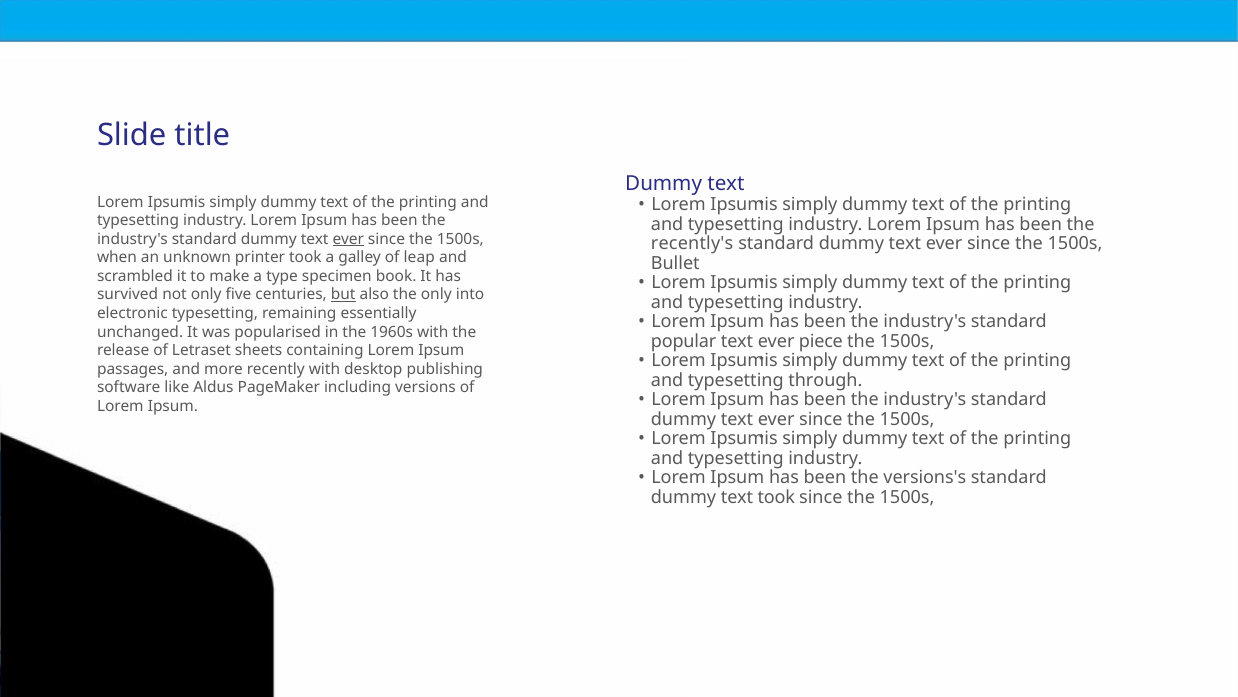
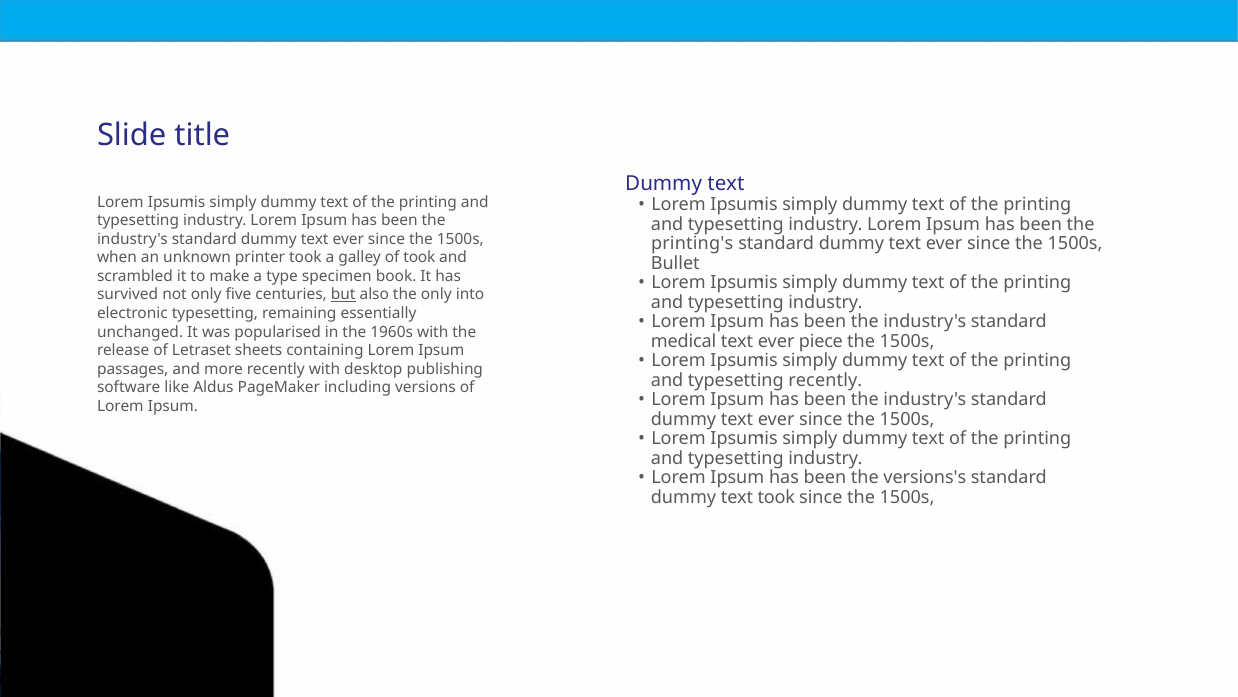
ever underline: present -> none (348, 239)
recently's: recently's -> printing's (692, 244)
of leap: leap -> took (419, 257)
popular: popular -> medical (684, 341)
typesetting through: through -> recently (825, 380)
